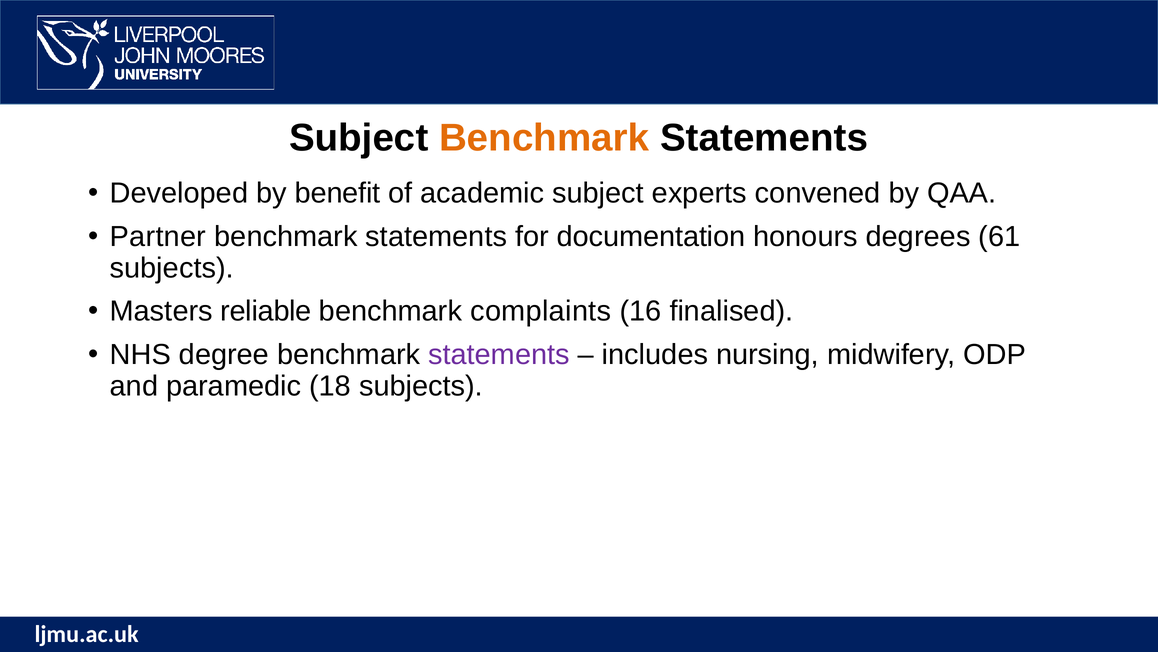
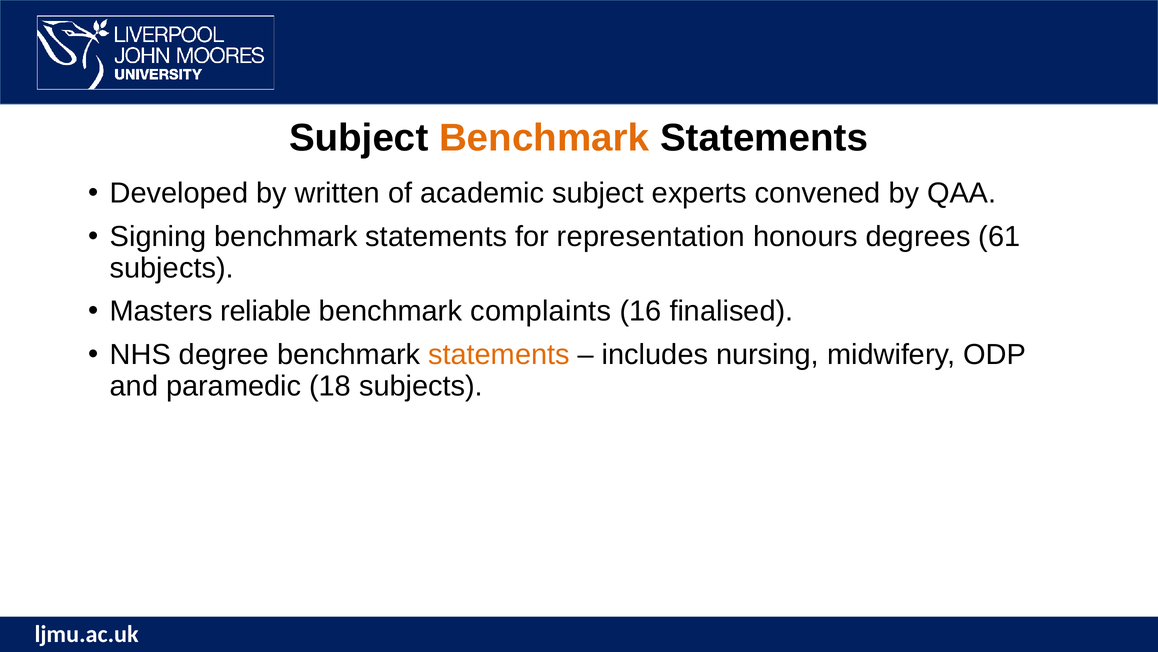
benefit: benefit -> written (337, 193)
Partner: Partner -> Signing (158, 236)
documentation: documentation -> representation (651, 236)
statements colour: purple -> orange (499, 354)
